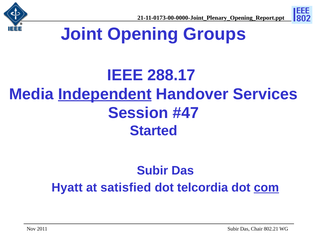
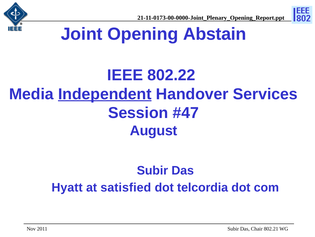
Groups: Groups -> Abstain (215, 34)
288.17: 288.17 -> 802.22 (171, 75)
Started: Started -> August (154, 130)
com underline: present -> none (266, 187)
